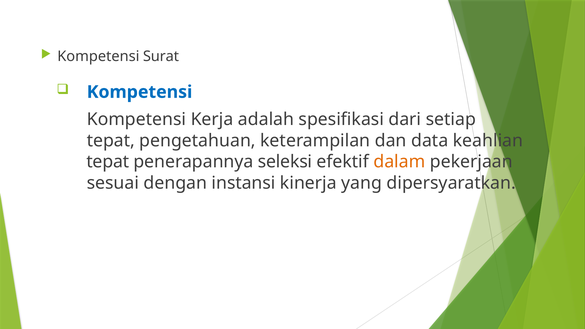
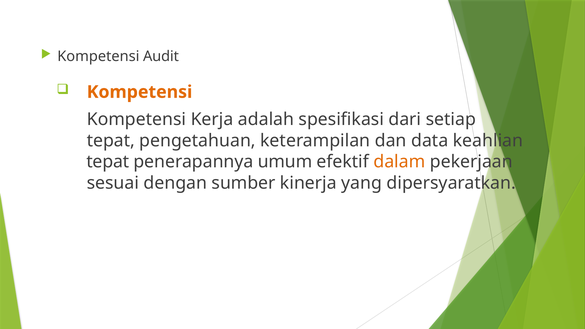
Surat: Surat -> Audit (161, 56)
Kompetensi colour: blue -> orange (140, 92)
seleksi: seleksi -> umum (285, 162)
instansi: instansi -> sumber (244, 183)
